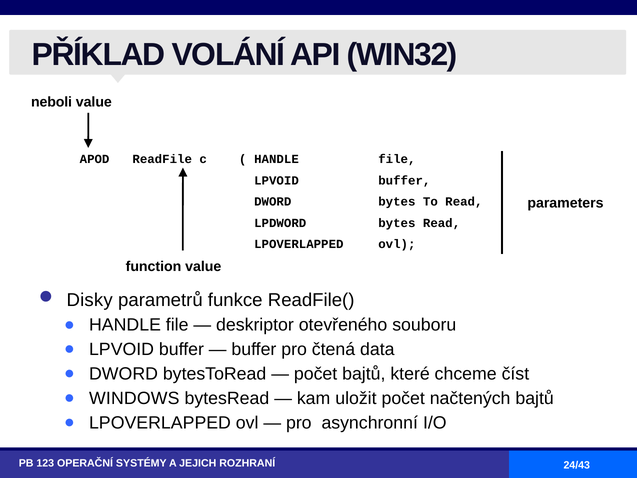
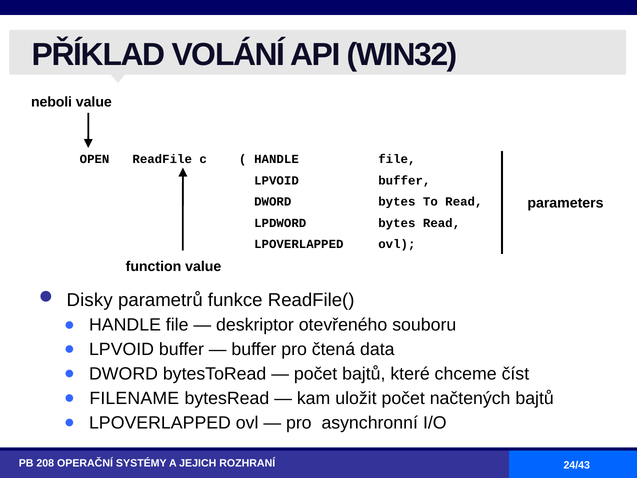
APOD: APOD -> OPEN (95, 159)
WINDOWS: WINDOWS -> FILENAME (134, 398)
123: 123 -> 208 (45, 463)
